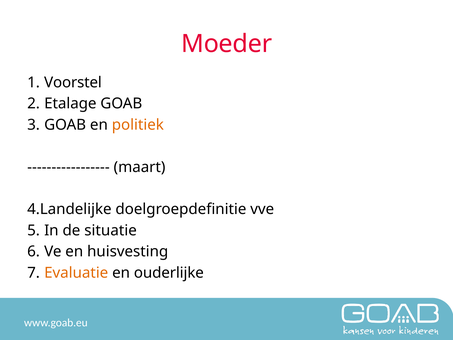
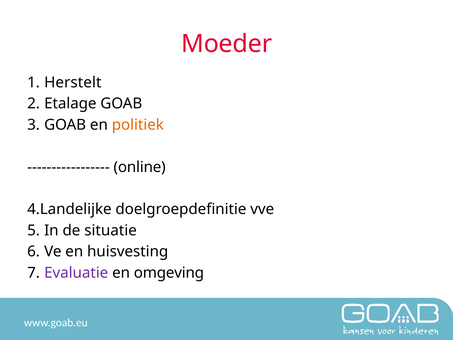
Voorstel: Voorstel -> Herstelt (73, 82)
maart: maart -> online (140, 167)
Evaluatie colour: orange -> purple (76, 273)
ouderlijke: ouderlijke -> omgeving (169, 273)
